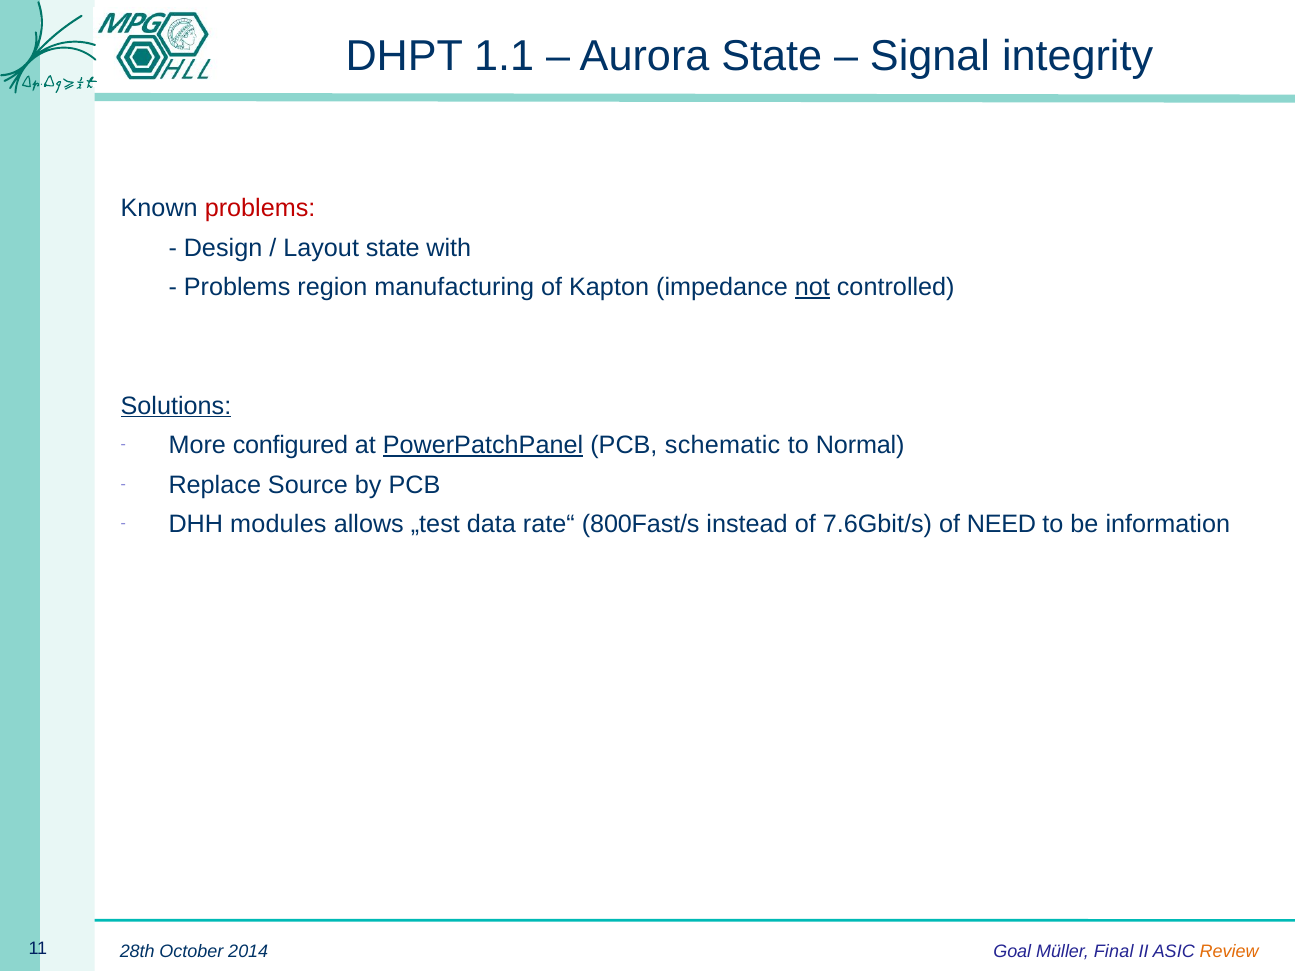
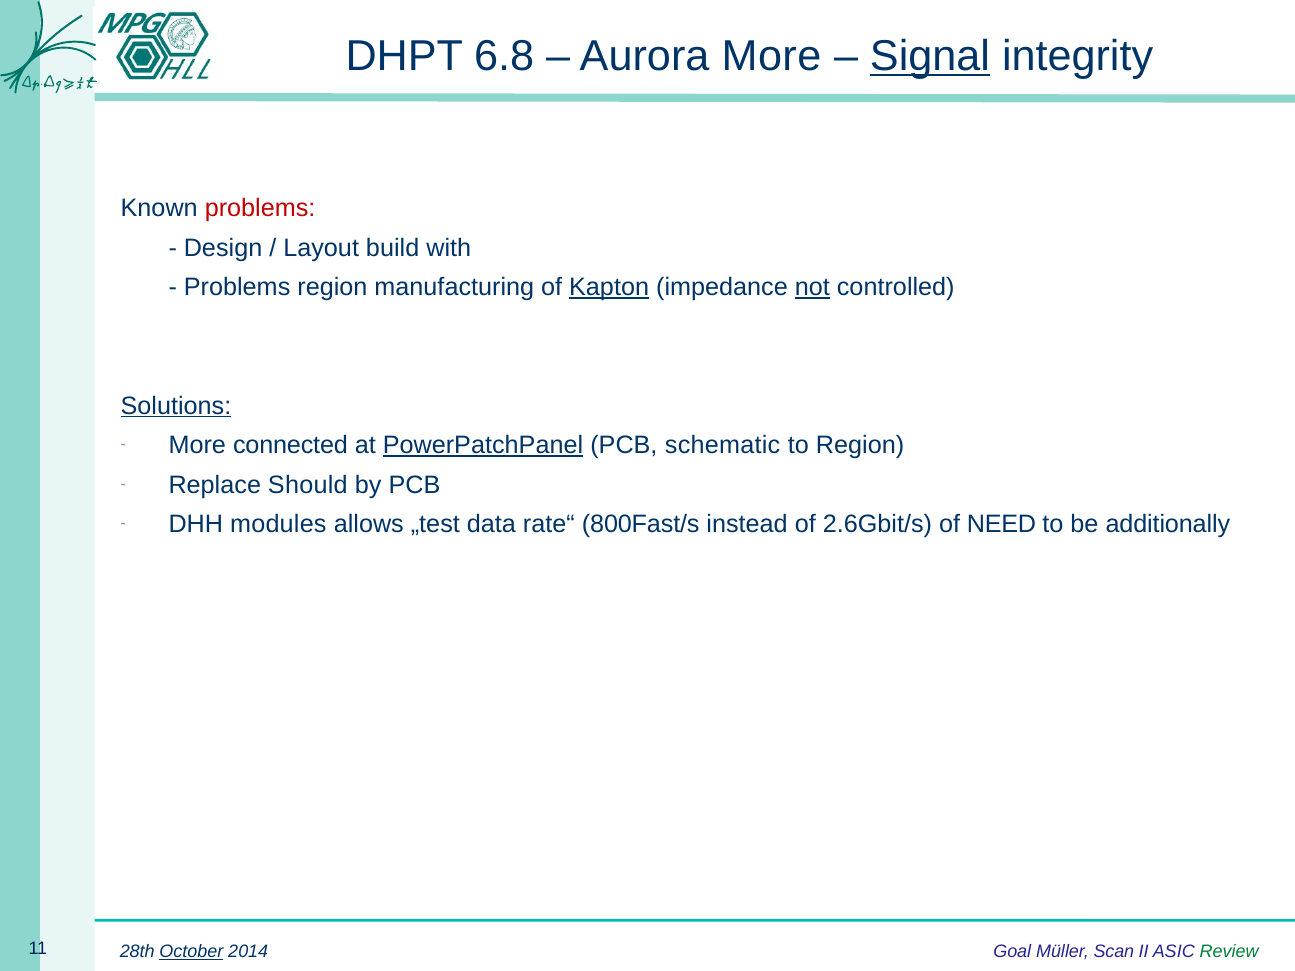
1.1: 1.1 -> 6.8 (504, 56)
Aurora State: State -> More (771, 56)
Signal underline: none -> present (930, 56)
Layout state: state -> build (393, 248)
Kapton underline: none -> present (609, 287)
configured: configured -> connected (290, 445)
to Normal: Normal -> Region (860, 445)
Source: Source -> Should (308, 485)
7.6Gbit/s: 7.6Gbit/s -> 2.6Gbit/s (877, 524)
information: information -> additionally (1168, 524)
October underline: none -> present (191, 952)
Final: Final -> Scan (1114, 952)
Review colour: orange -> green (1229, 952)
